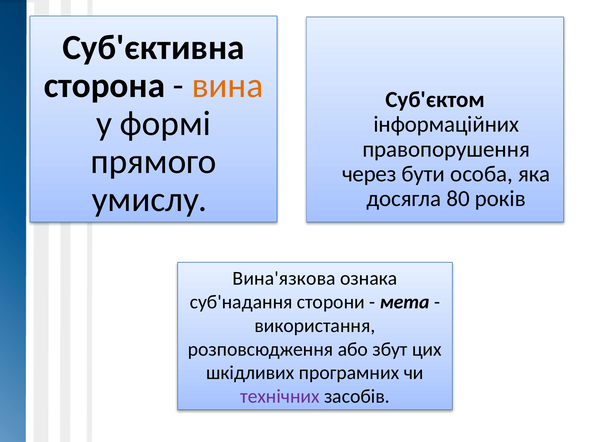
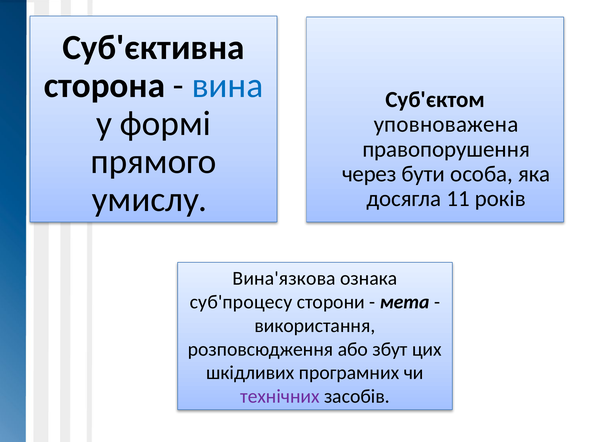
вина colour: orange -> blue (227, 86)
інформаційних: інформаційних -> уповноважена (446, 125)
80: 80 -> 11 (458, 199)
суб'надання: суб'надання -> суб'процесу (241, 302)
